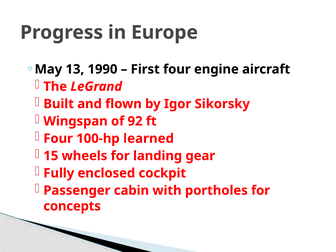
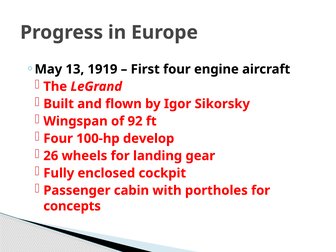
1990: 1990 -> 1919 (102, 69)
learned: learned -> develop (149, 139)
15: 15 -> 26 (51, 156)
